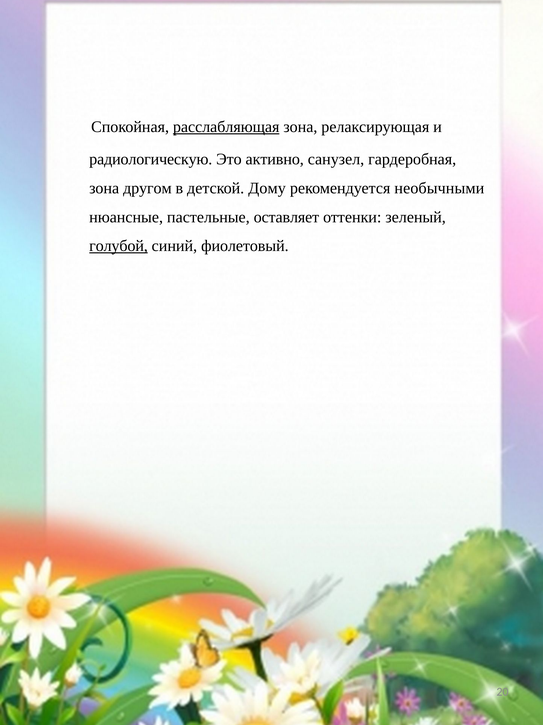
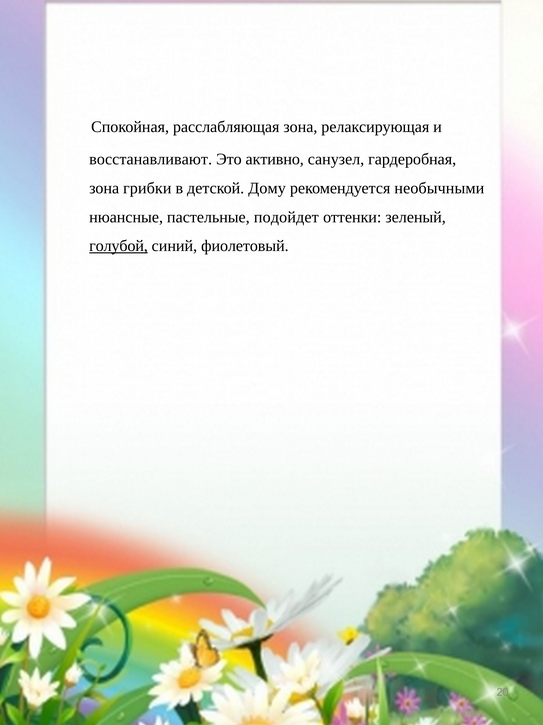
расслабляющая underline: present -> none (226, 127)
радиологическую: радиологическую -> восстанавливают (151, 159)
другом: другом -> грибки (147, 188)
оставляет: оставляет -> подойдет (286, 217)
